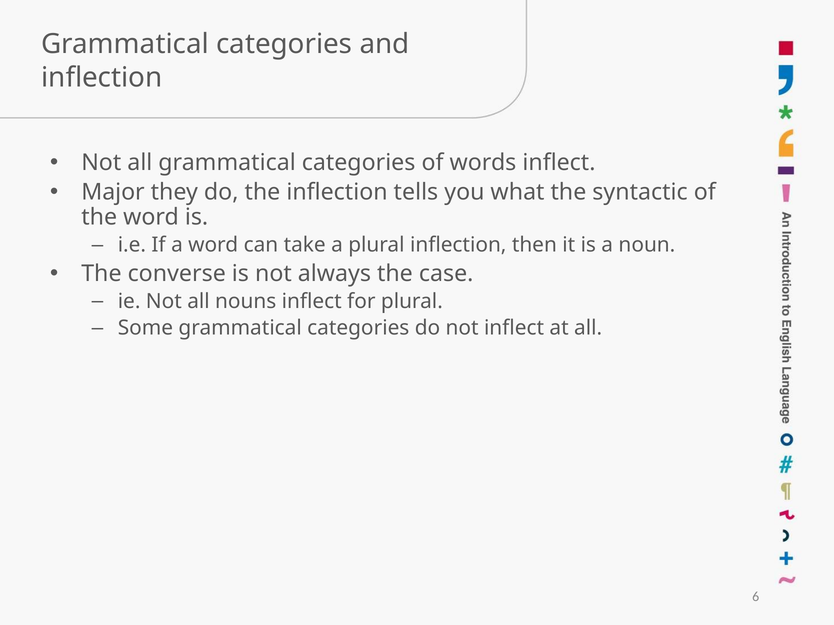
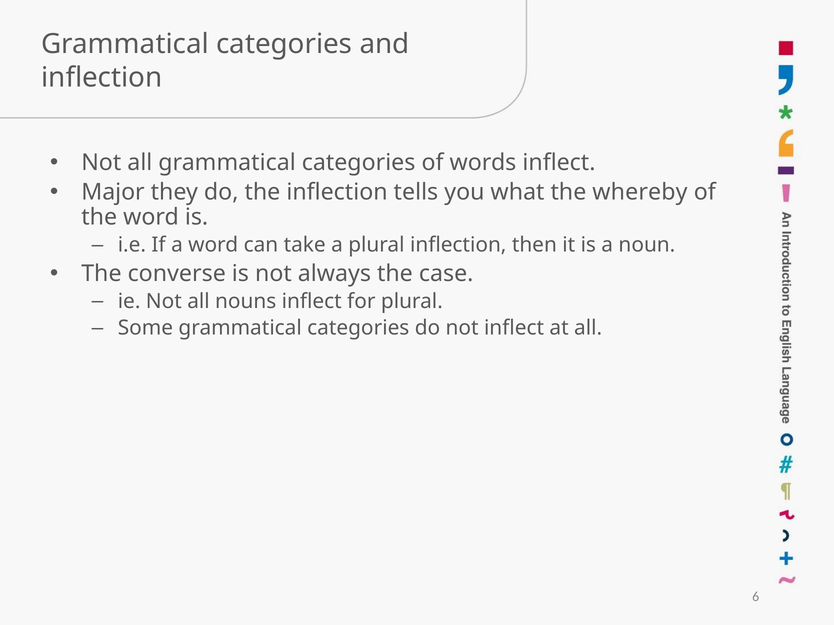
syntactic: syntactic -> whereby (640, 192)
